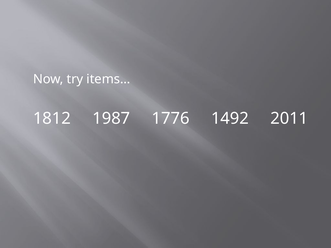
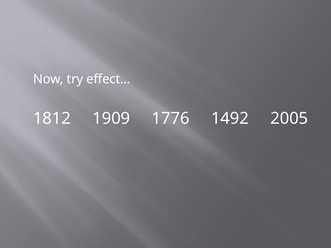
items…: items… -> effect… (108, 79)
1987: 1987 -> 1909 (111, 118)
2011: 2011 -> 2005 (289, 118)
